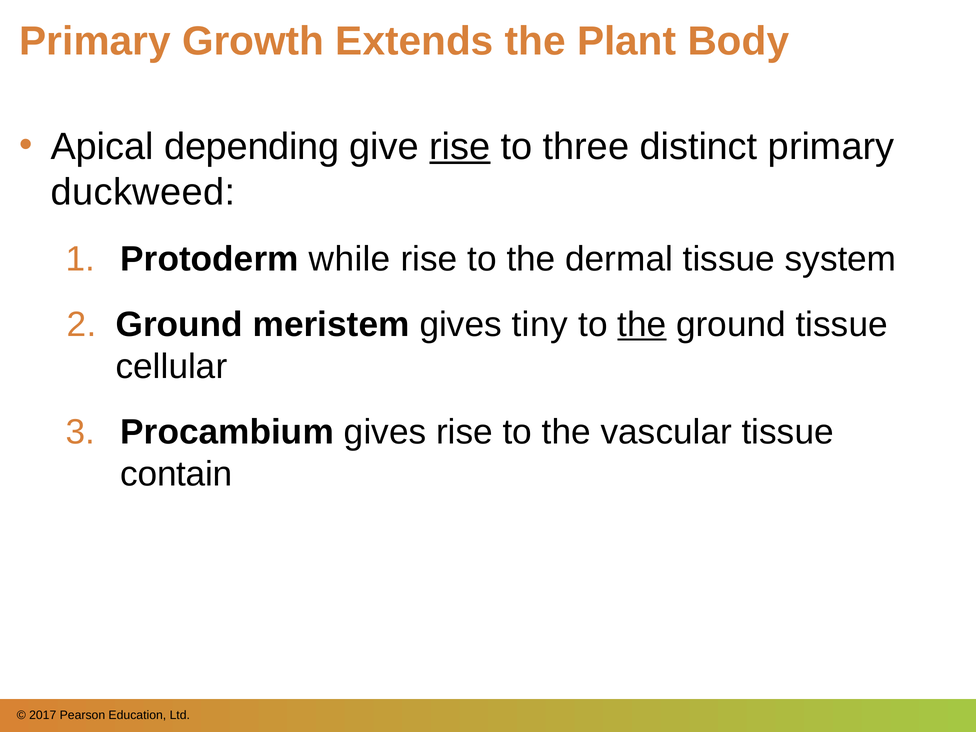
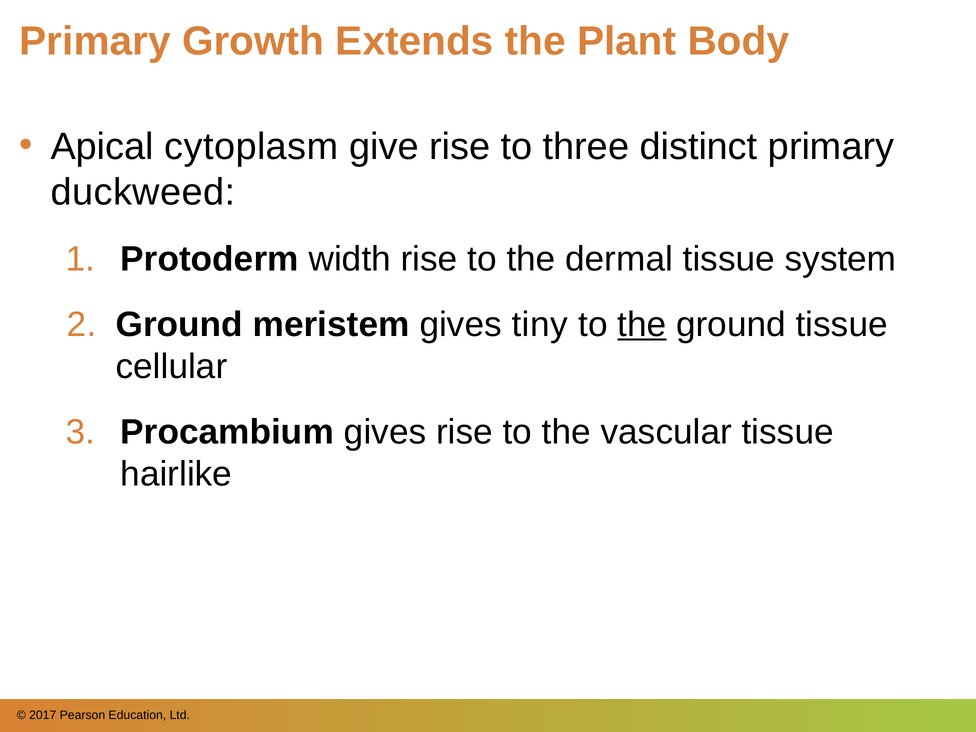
depending: depending -> cytoplasm (251, 147)
rise underline: present -> none (460, 147)
while: while -> width (350, 259)
contain: contain -> hairlike (176, 474)
